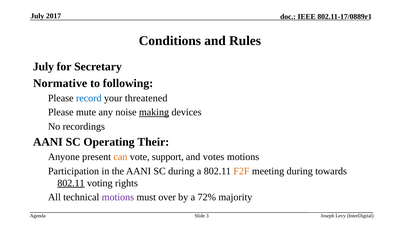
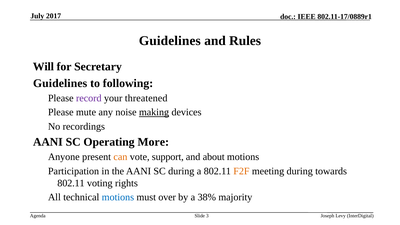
Conditions: Conditions -> Guidelines (170, 41)
July: July -> Will (43, 67)
Normative: Normative -> Guidelines (60, 83)
record colour: blue -> purple (89, 98)
Their: Their -> More (153, 142)
votes: votes -> about (214, 157)
802.11 underline: present -> none (71, 183)
motions colour: purple -> blue (118, 197)
72%: 72% -> 38% (207, 197)
